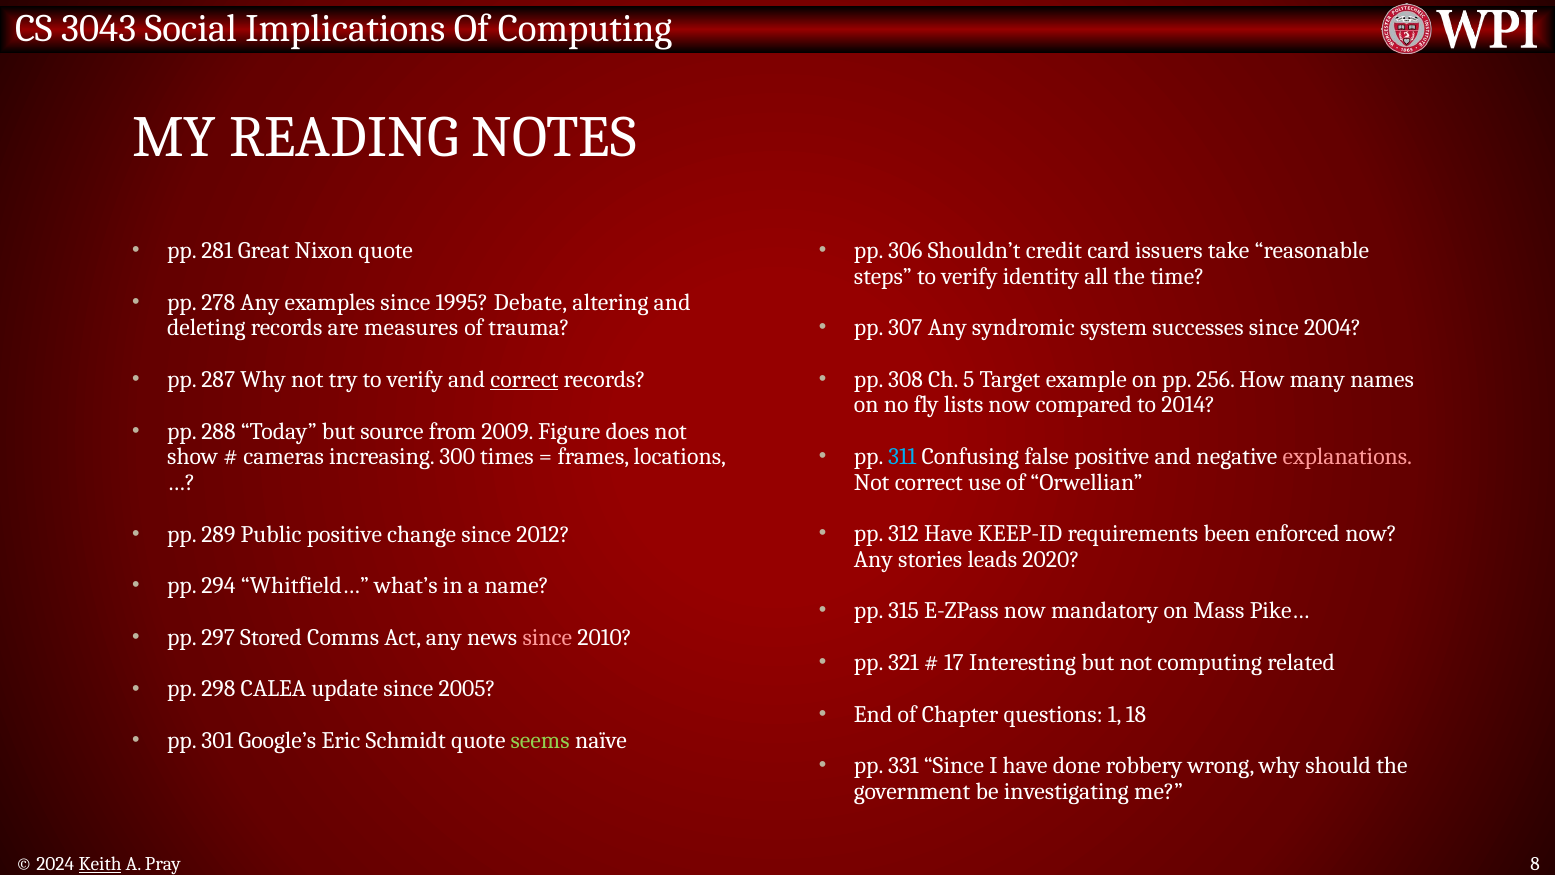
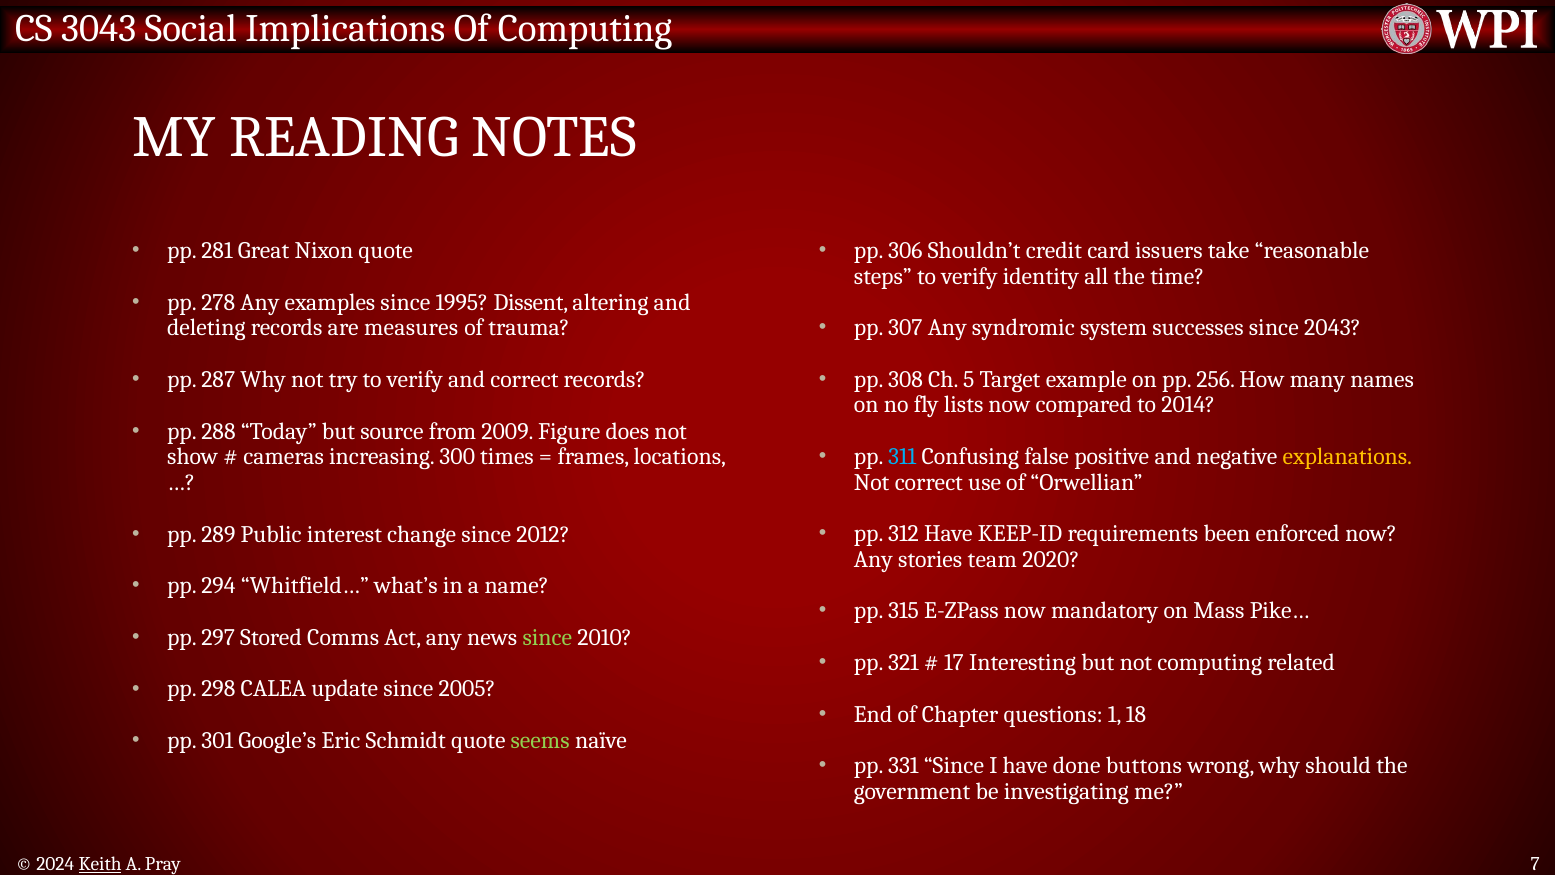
Debate: Debate -> Dissent (531, 302)
2004: 2004 -> 2043 (1333, 328)
correct underline: present -> none (524, 379)
explanations colour: pink -> yellow (1347, 456)
Public positive: positive -> interest (344, 534)
leads: leads -> team (992, 559)
since colour: pink -> light green (547, 637)
robbery: robbery -> buttons (1144, 765)
8: 8 -> 7 (1535, 864)
